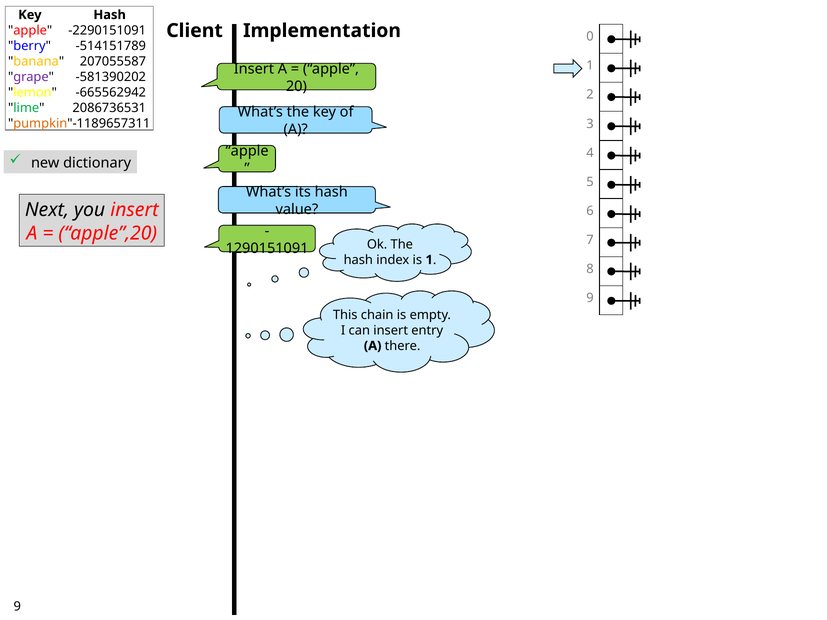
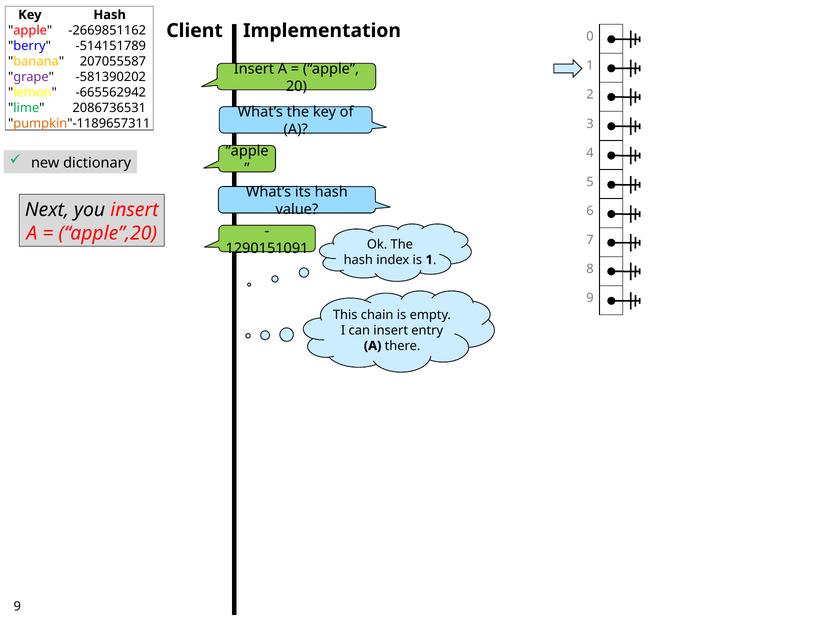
-2290151091: -2290151091 -> -2669851162 (107, 30)
